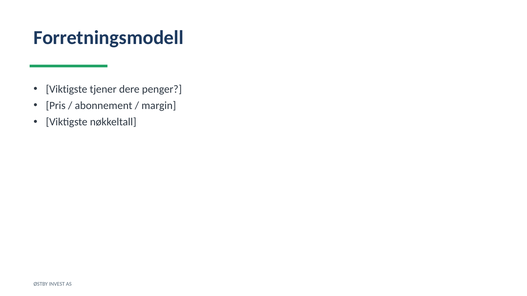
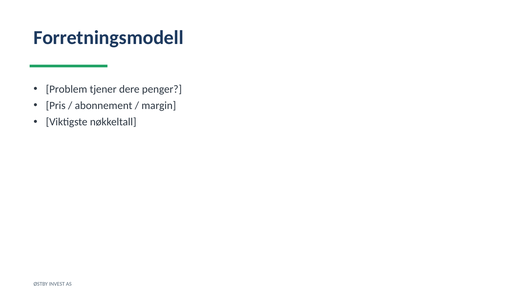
Viktigste: Viktigste -> Problem (67, 89)
